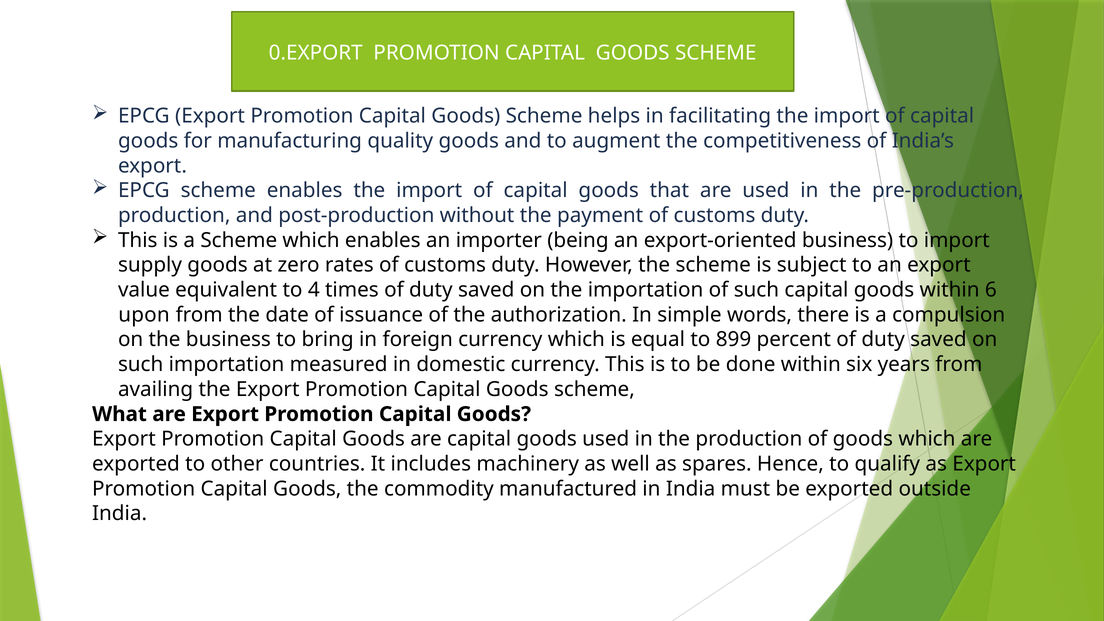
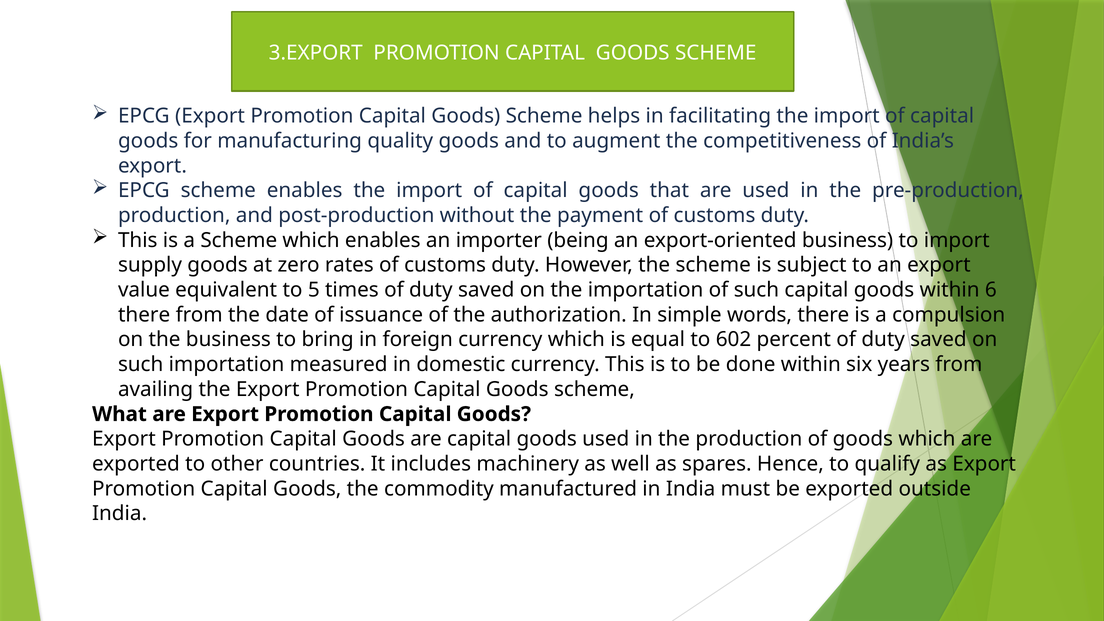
0.EXPORT: 0.EXPORT -> 3.EXPORT (316, 53)
4: 4 -> 5 (314, 290)
upon: upon -> there (144, 315)
899: 899 -> 602 (734, 340)
